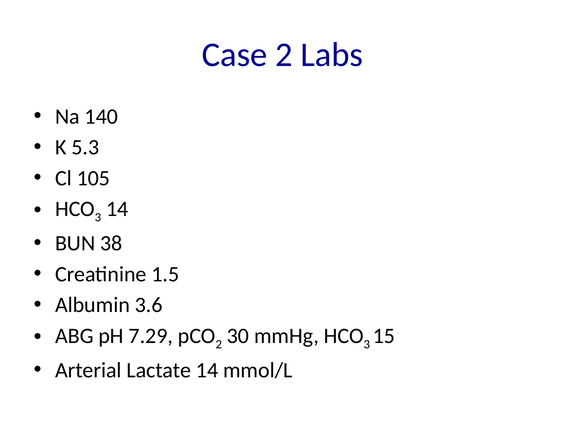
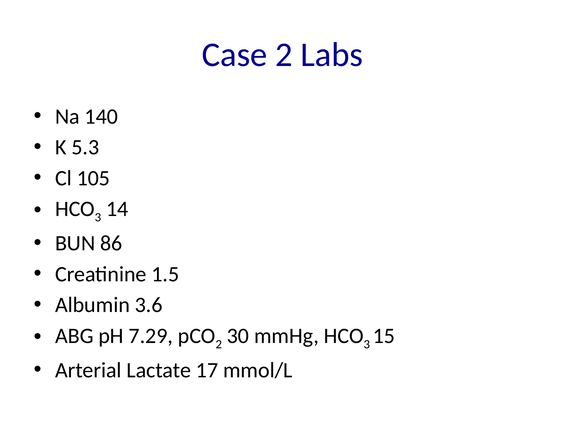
38: 38 -> 86 (111, 243)
Lactate 14: 14 -> 17 (207, 370)
